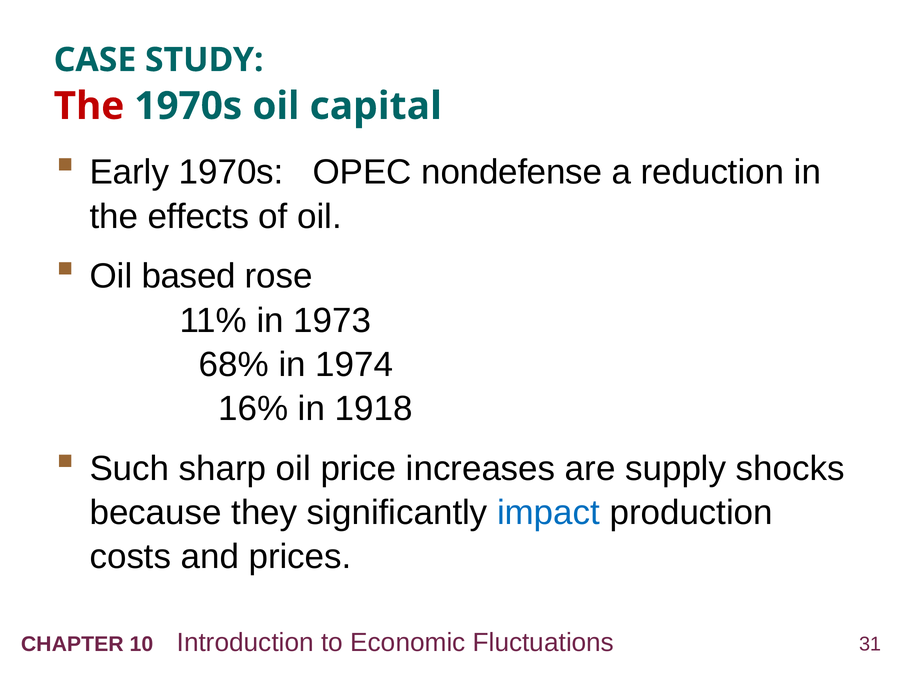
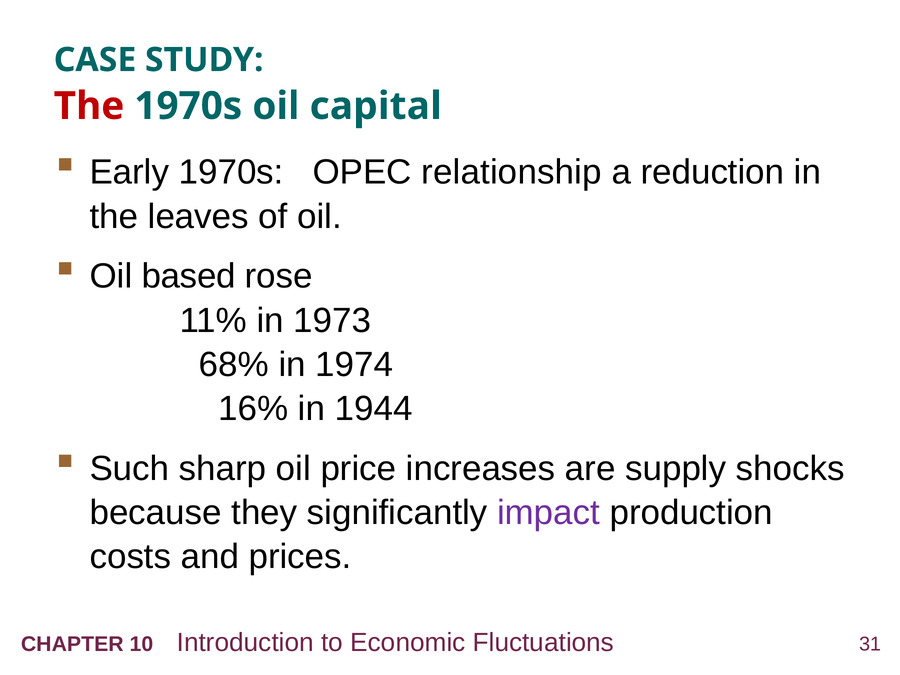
nondefense: nondefense -> relationship (512, 172)
effects: effects -> leaves (198, 216)
1918: 1918 -> 1944 (374, 409)
impact colour: blue -> purple (549, 513)
